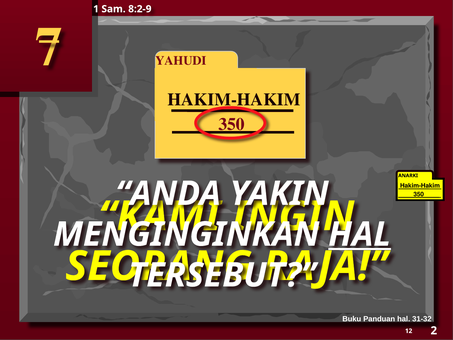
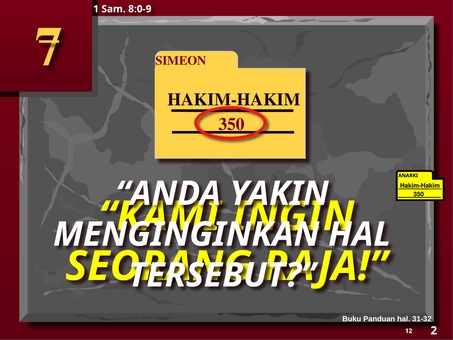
8:2-9: 8:2-9 -> 8:0-9 (140, 9)
YAHUDI: YAHUDI -> SIMEON (181, 61)
HAL underline: present -> none (360, 234)
